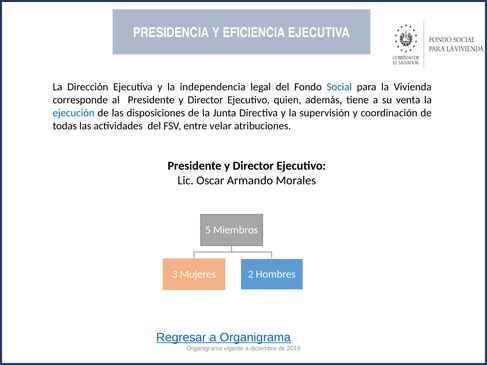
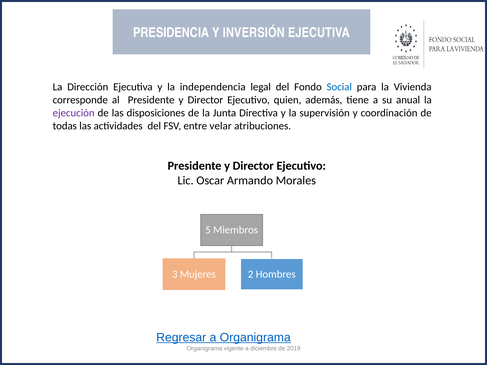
EFICIENCIA: EFICIENCIA -> INVERSIÓN (254, 33)
venta: venta -> anual (408, 100)
ejecución colour: blue -> purple (74, 113)
